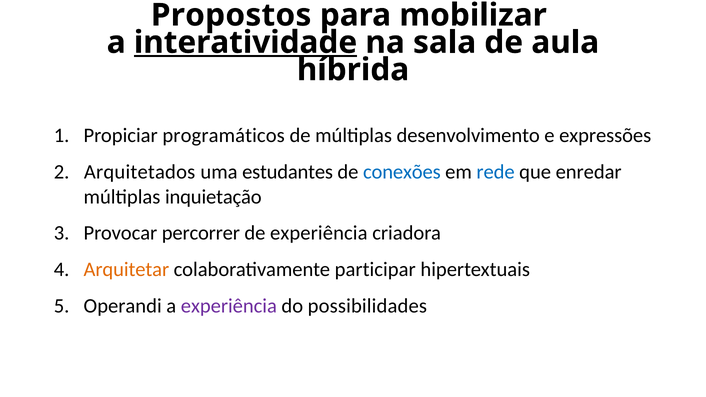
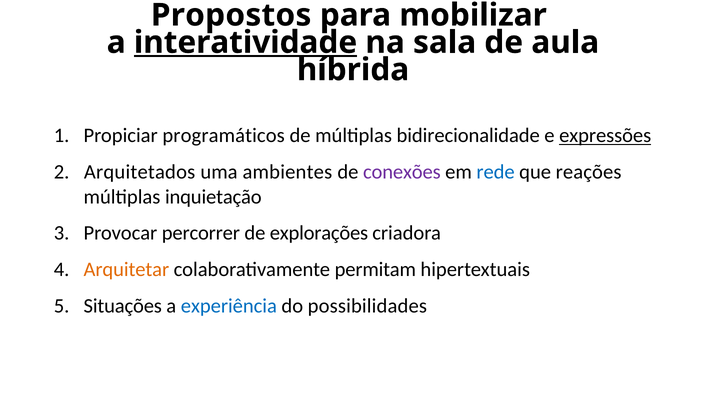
desenvolvimento: desenvolvimento -> bidirecionalidade (468, 136)
expressões underline: none -> present (605, 136)
estudantes: estudantes -> ambientes (287, 172)
conexões colour: blue -> purple (402, 172)
enredar: enredar -> reações (589, 172)
de experiência: experiência -> explorações (319, 233)
participar: participar -> permitam (375, 270)
Operandi: Operandi -> Situações (123, 306)
experiência colour: purple -> blue (229, 306)
